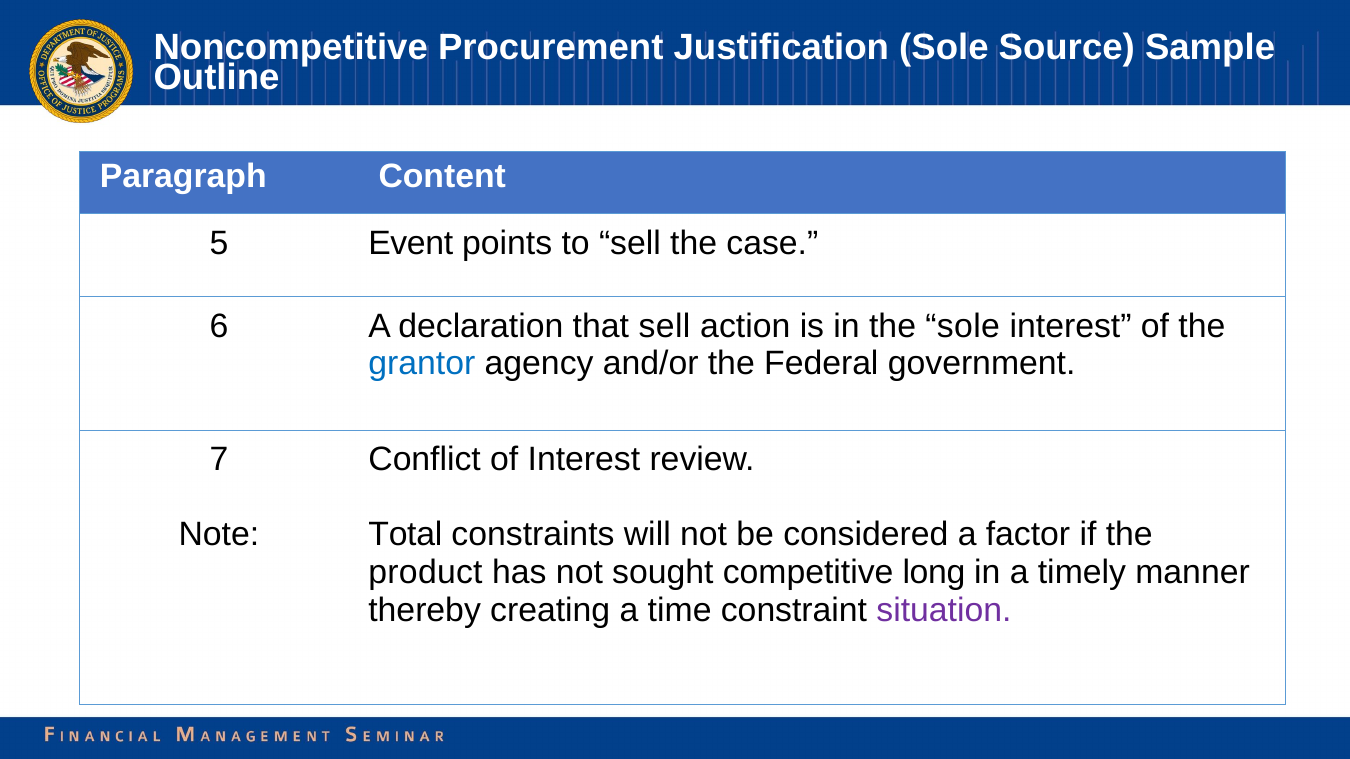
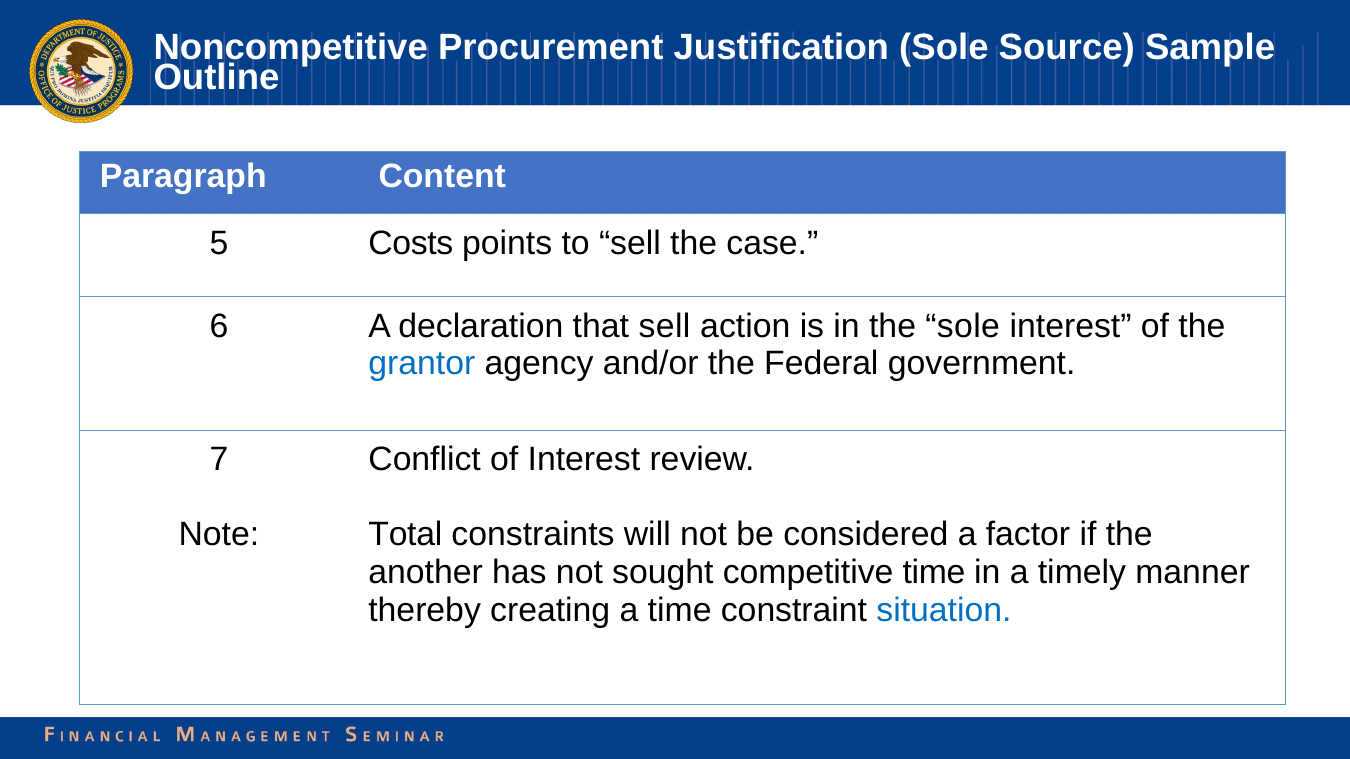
Event: Event -> Costs (411, 243)
product: product -> another (426, 573)
competitive long: long -> time (934, 573)
situation colour: purple -> blue (944, 610)
